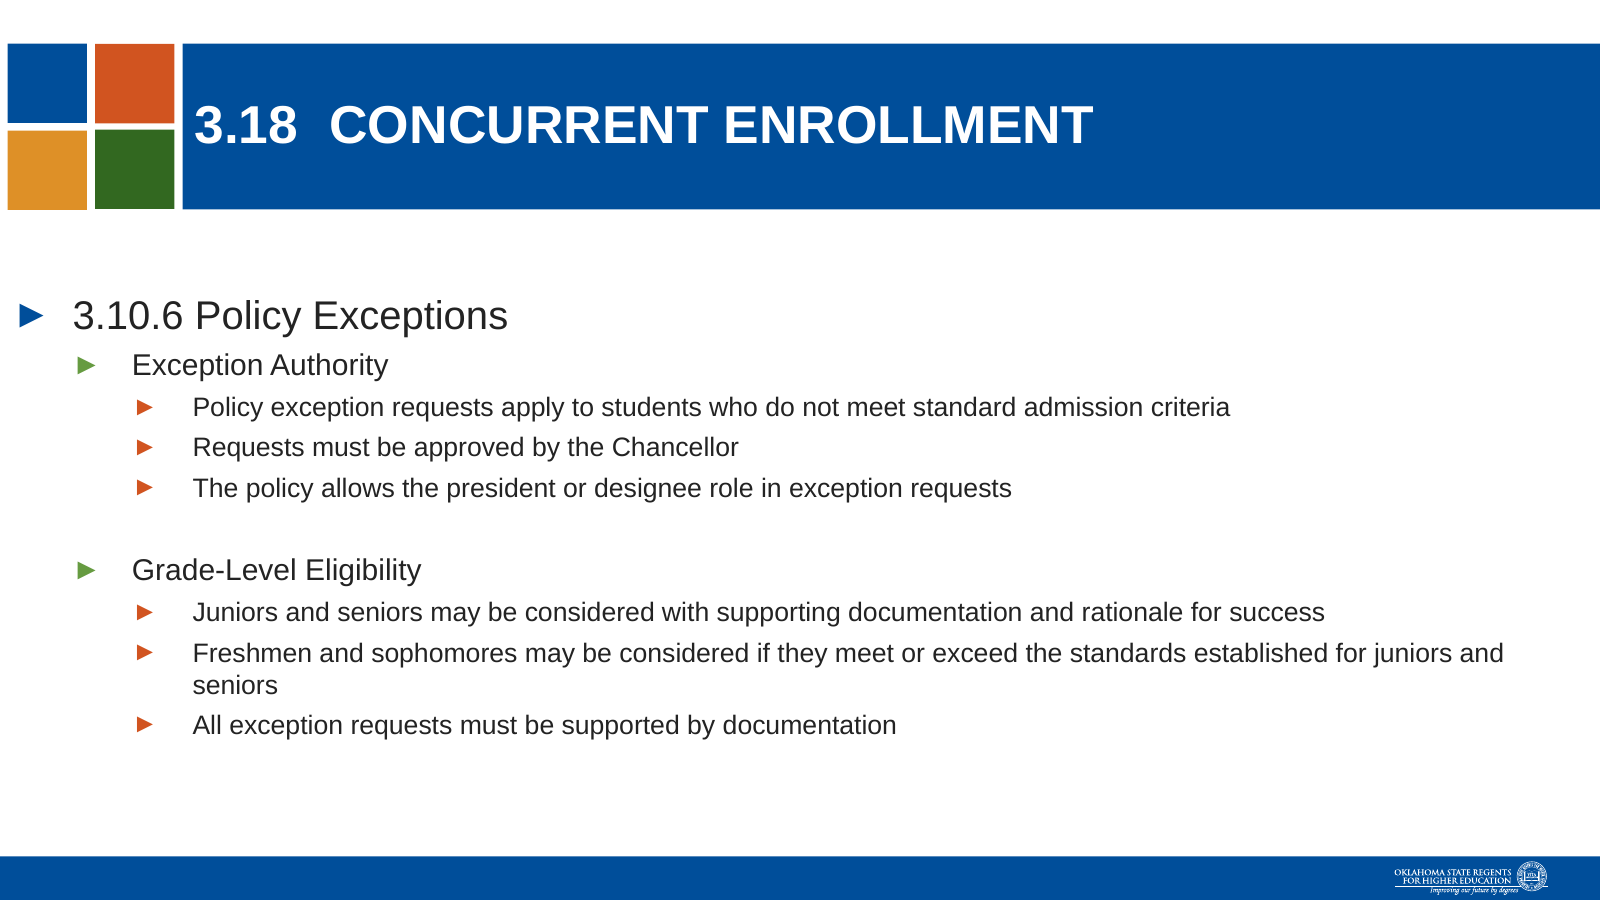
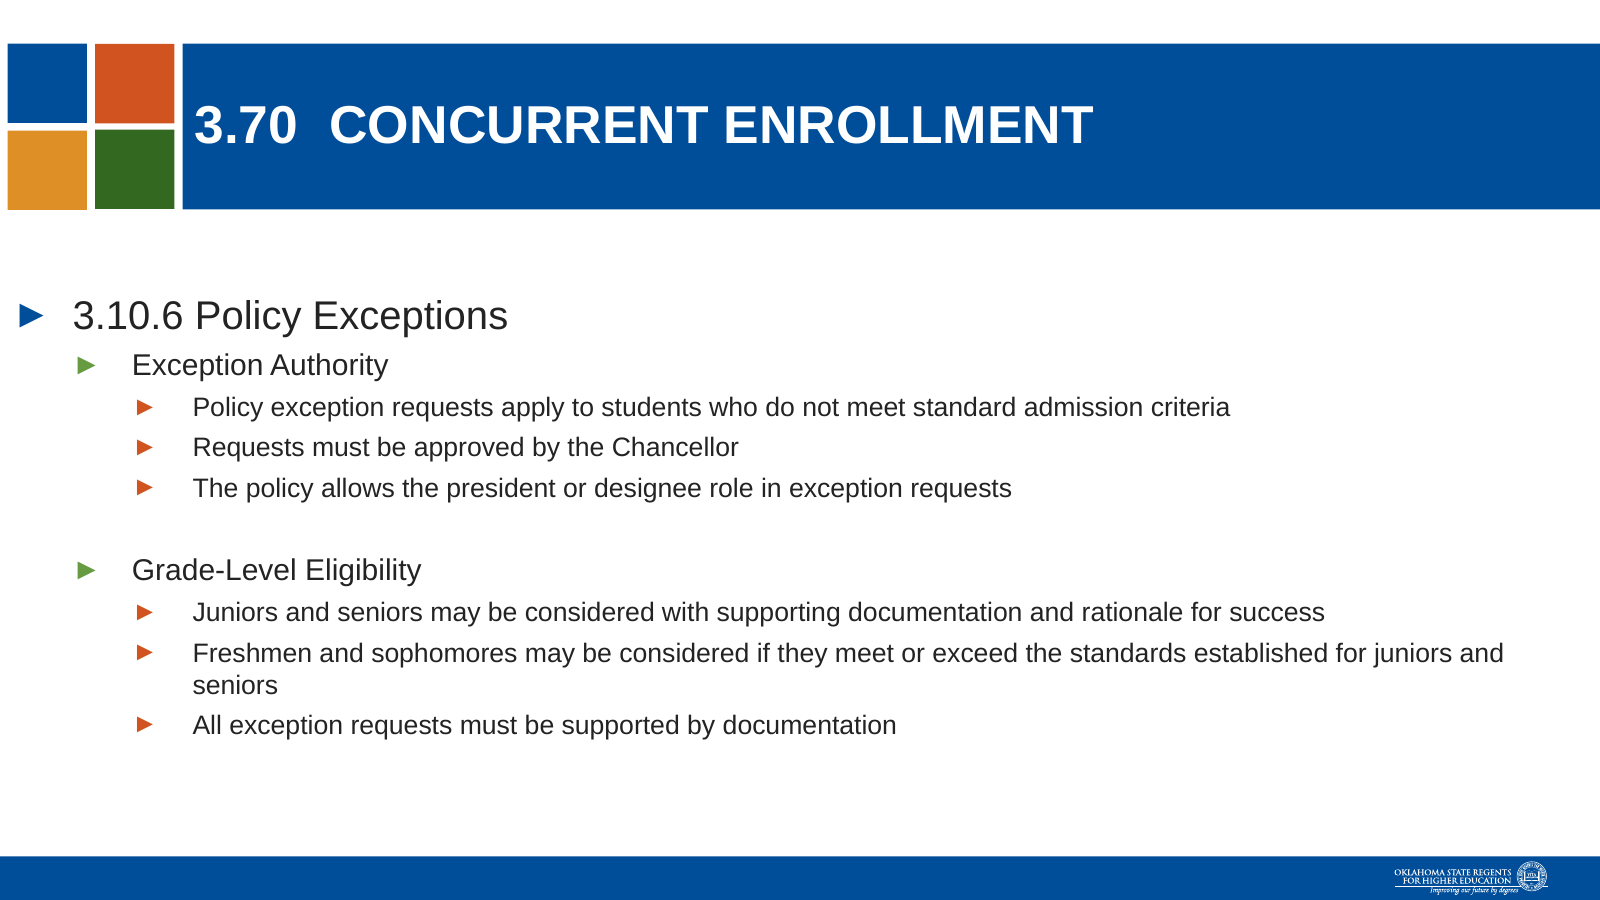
3.18: 3.18 -> 3.70 (246, 126)
